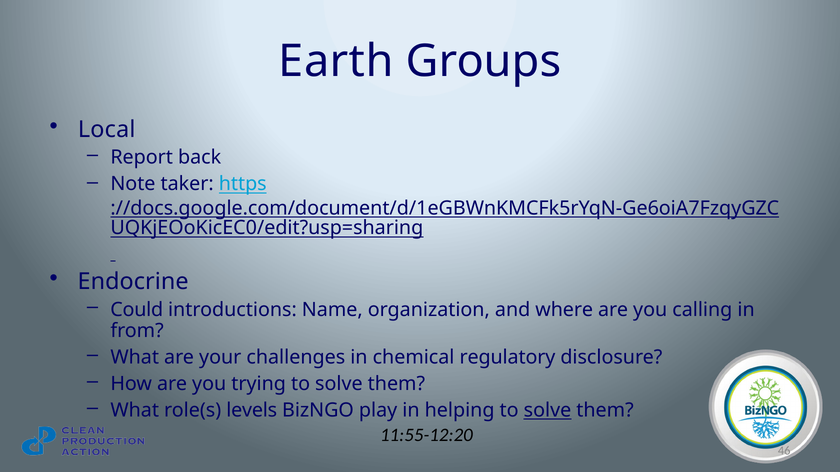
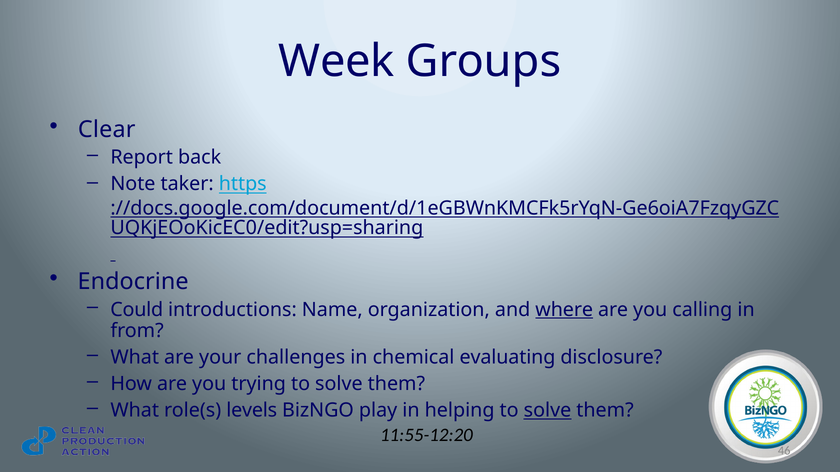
Earth: Earth -> Week (336, 61)
Local: Local -> Clear (107, 130)
where underline: none -> present (564, 310)
regulatory: regulatory -> evaluating (507, 358)
